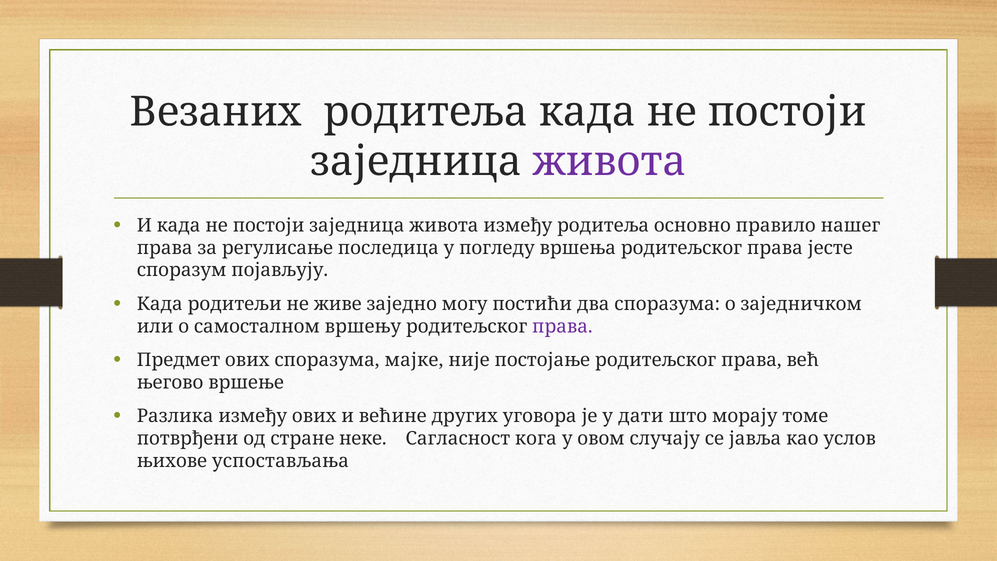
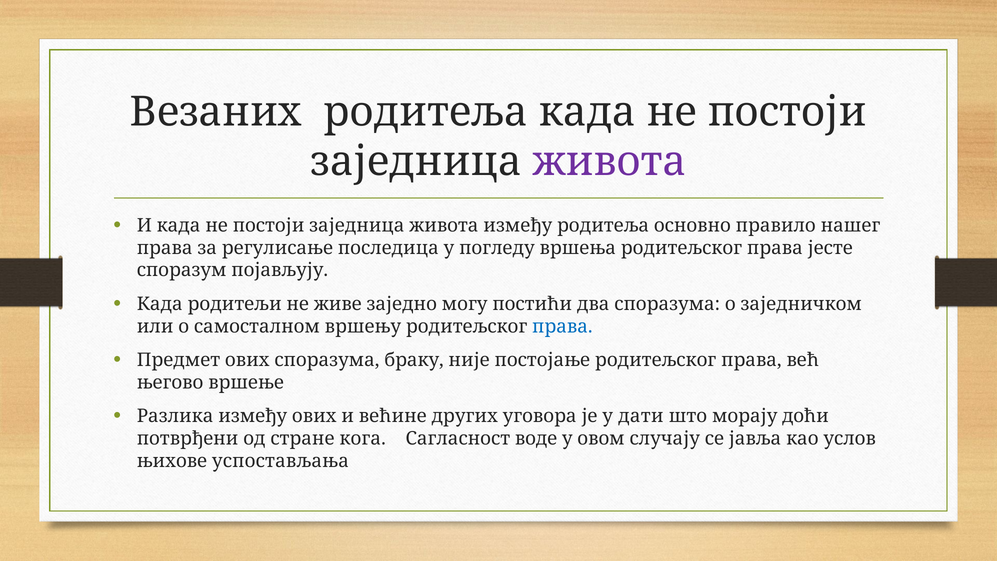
права colour: purple -> blue (562, 326)
мајке: мајке -> браку (414, 360)
томе: томе -> доћи (805, 416)
неке: неке -> кога (363, 438)
кога: кога -> воде (536, 438)
